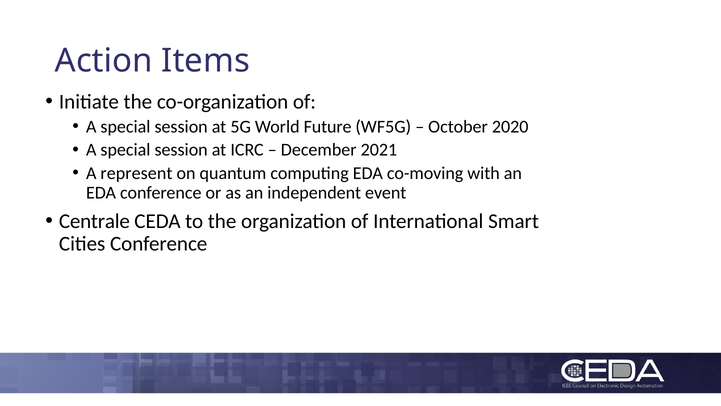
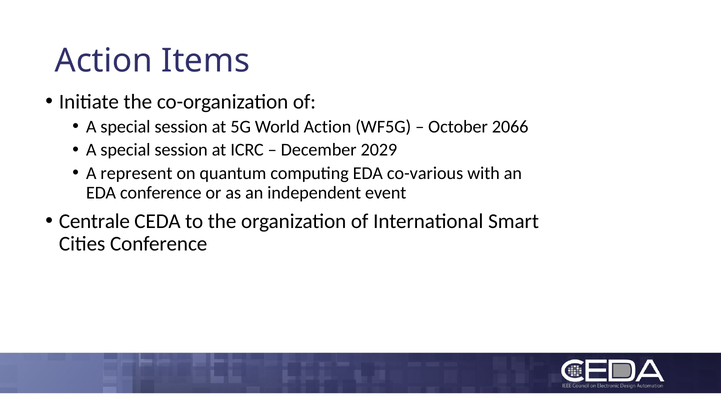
World Future: Future -> Action (327, 127)
2020: 2020 -> 2066 (510, 127)
2021: 2021 -> 2029 (379, 150)
co-moving: co-moving -> co-various (425, 173)
